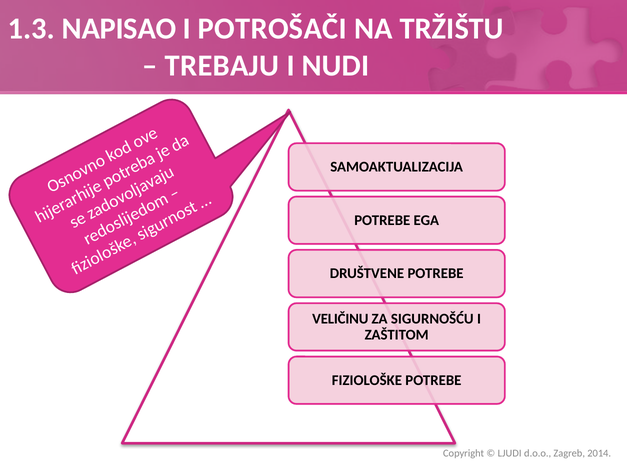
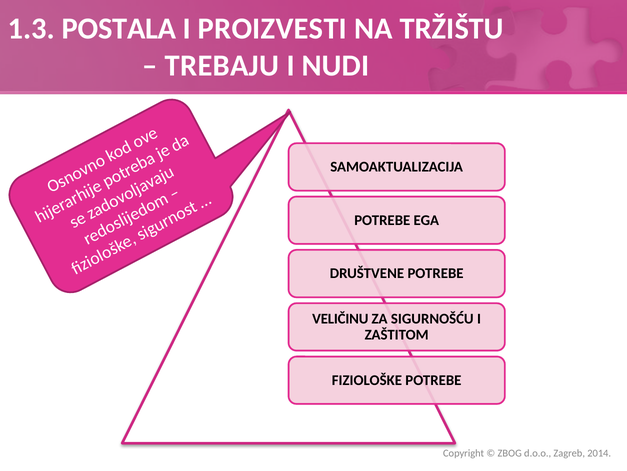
NAPISAO: NAPISAO -> POSTALA (119, 29)
POTROŠAČI: POTROŠAČI -> PROIZVESTI (272, 29)
LJUDI: LJUDI -> ZBOG (510, 453)
